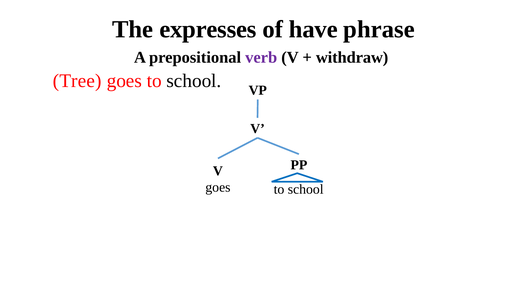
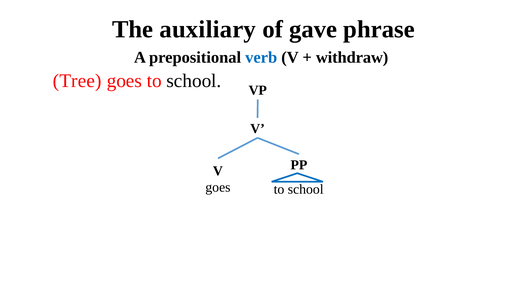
expresses: expresses -> auxiliary (208, 29)
have: have -> gave (313, 29)
verb colour: purple -> blue (261, 57)
